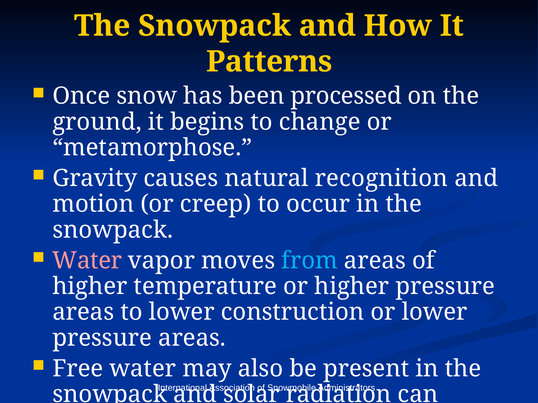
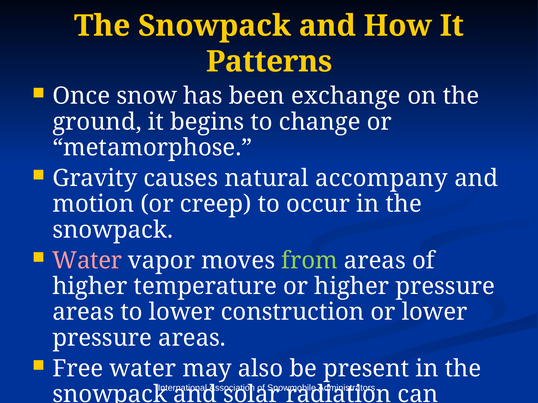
processed: processed -> exchange (346, 96)
recognition: recognition -> accompany (381, 178)
from colour: light blue -> light green (310, 261)
